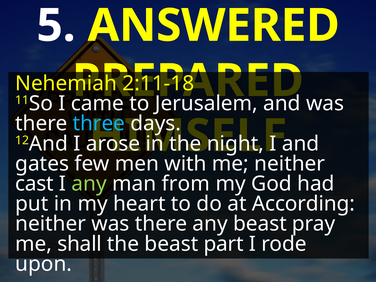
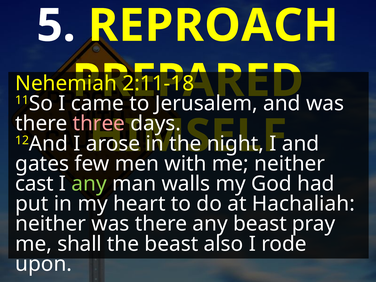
ANSWERED: ANSWERED -> REPROACH (213, 26)
three colour: light blue -> pink (99, 124)
from: from -> walls (186, 184)
According: According -> Hachaliah (303, 204)
part: part -> also (224, 244)
